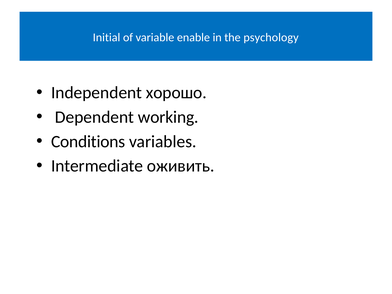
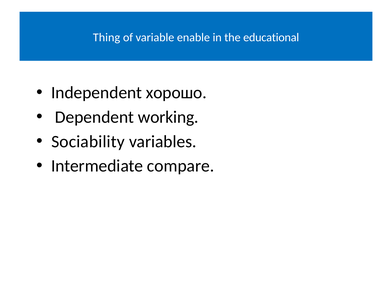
Initial: Initial -> Thing (107, 37)
psychology: psychology -> educational (271, 37)
Conditions: Conditions -> Sociability (88, 142)
оживить: оживить -> compare (181, 166)
